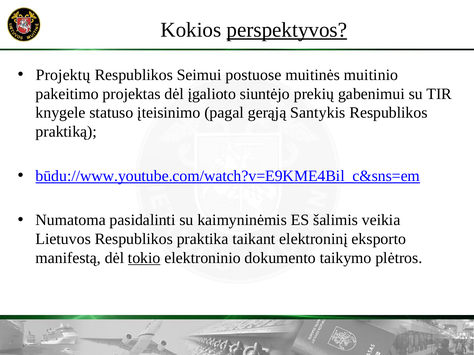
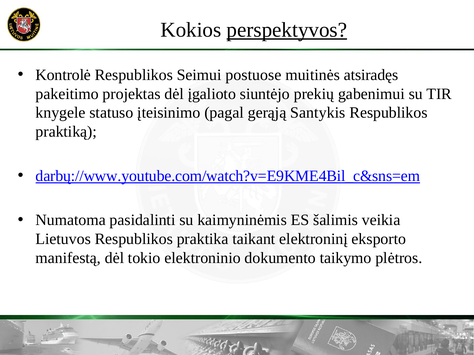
Projektų: Projektų -> Kontrolė (63, 75)
muitinio: muitinio -> atsiradęs (371, 75)
būdu://www.youtube.com/watch?v=E9KME4Bil_c&sns=em: būdu://www.youtube.com/watch?v=E9KME4Bil_c&sns=em -> darbų://www.youtube.com/watch?v=E9KME4Bil_c&sns=em (228, 176)
tokio underline: present -> none (144, 258)
